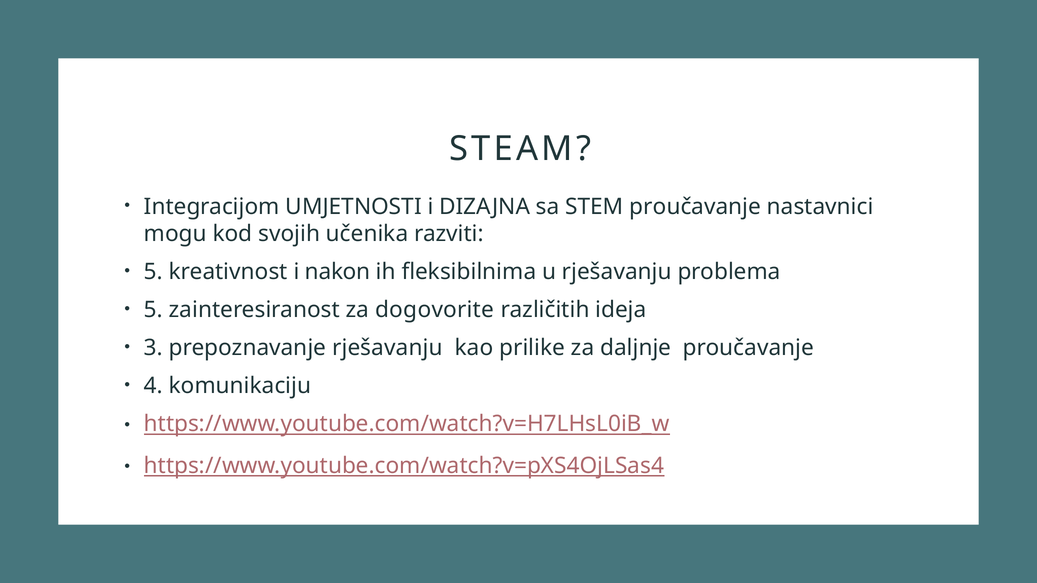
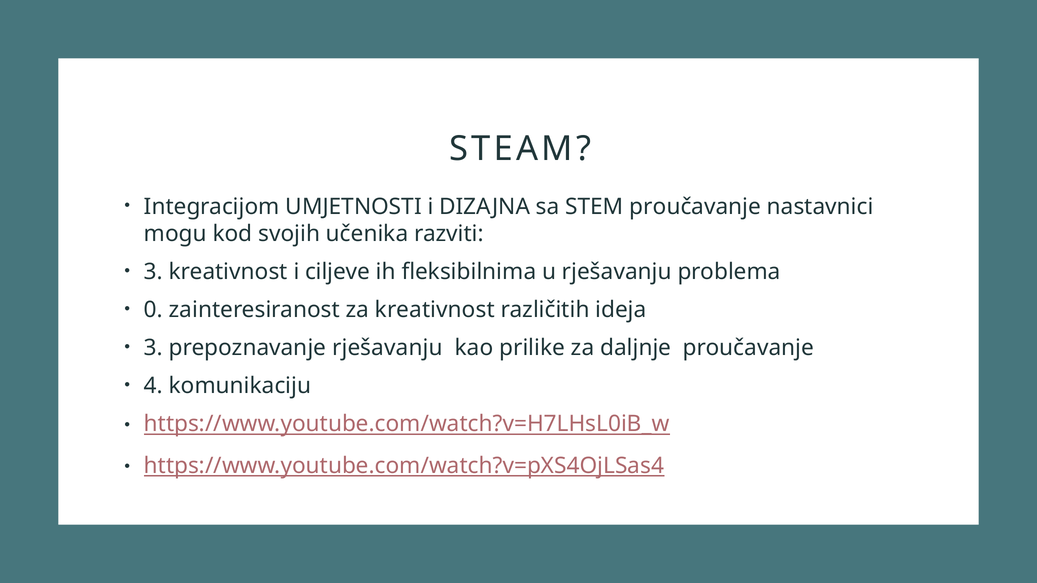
5: 5 -> 3 (153, 272)
nakon: nakon -> ciljeve (338, 272)
5: 5 -> 0 (153, 310)
za dogovorite: dogovorite -> kreativnost (435, 310)
